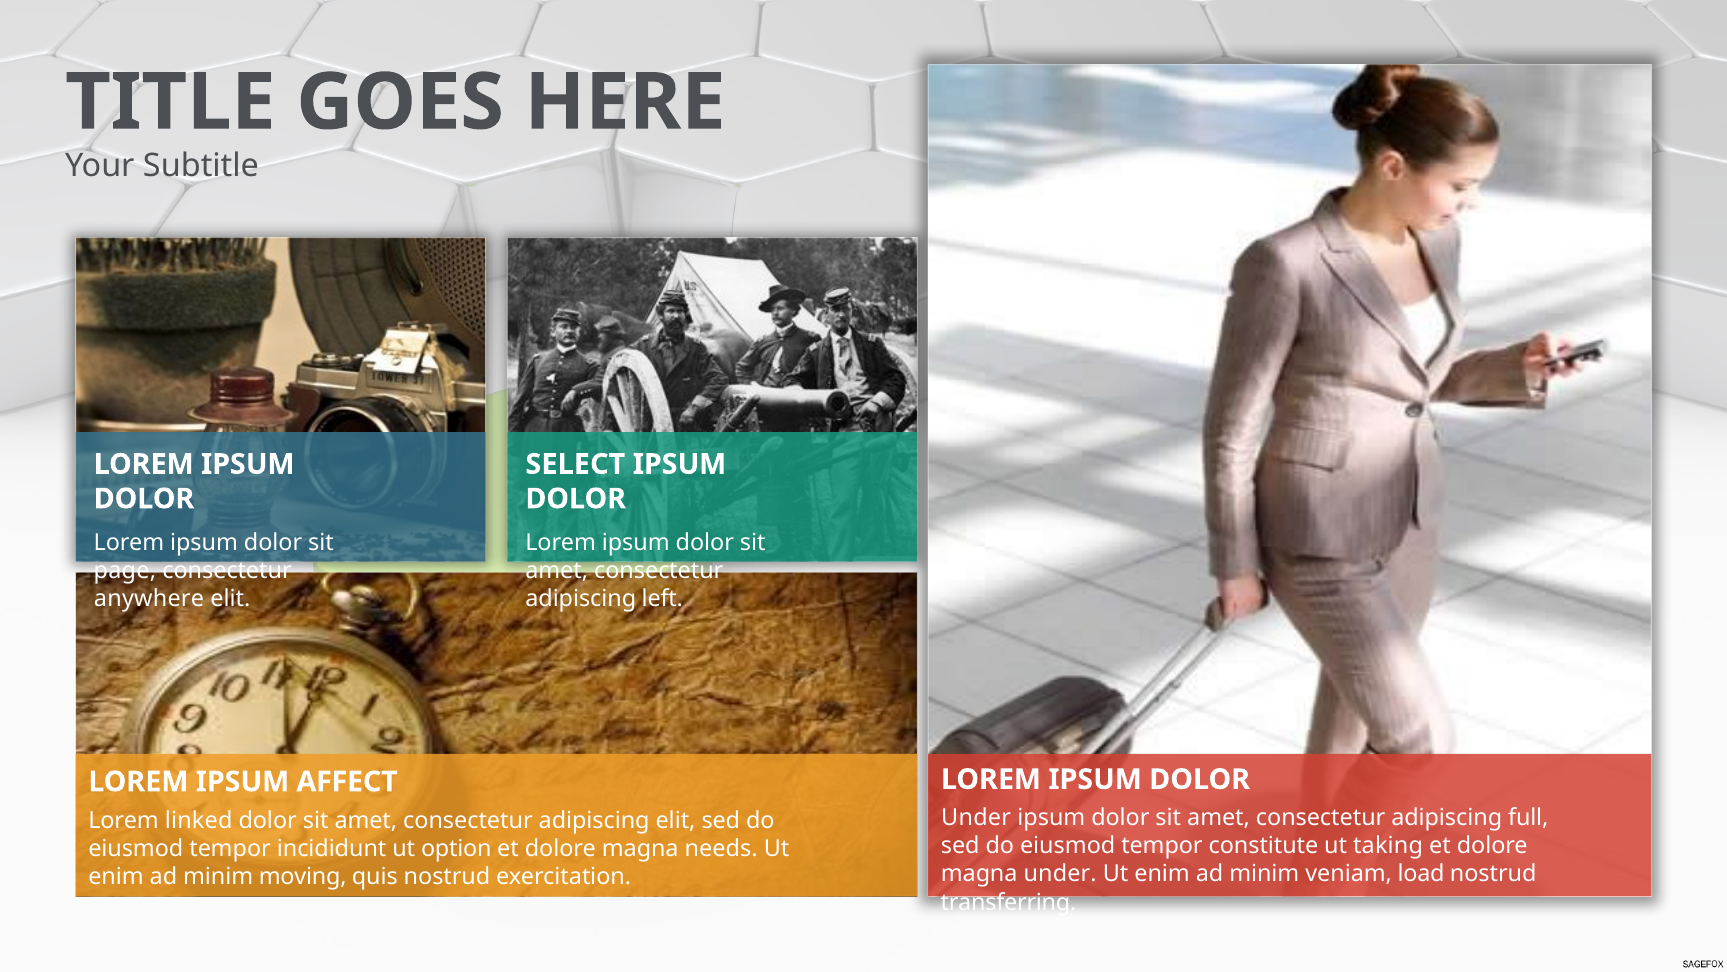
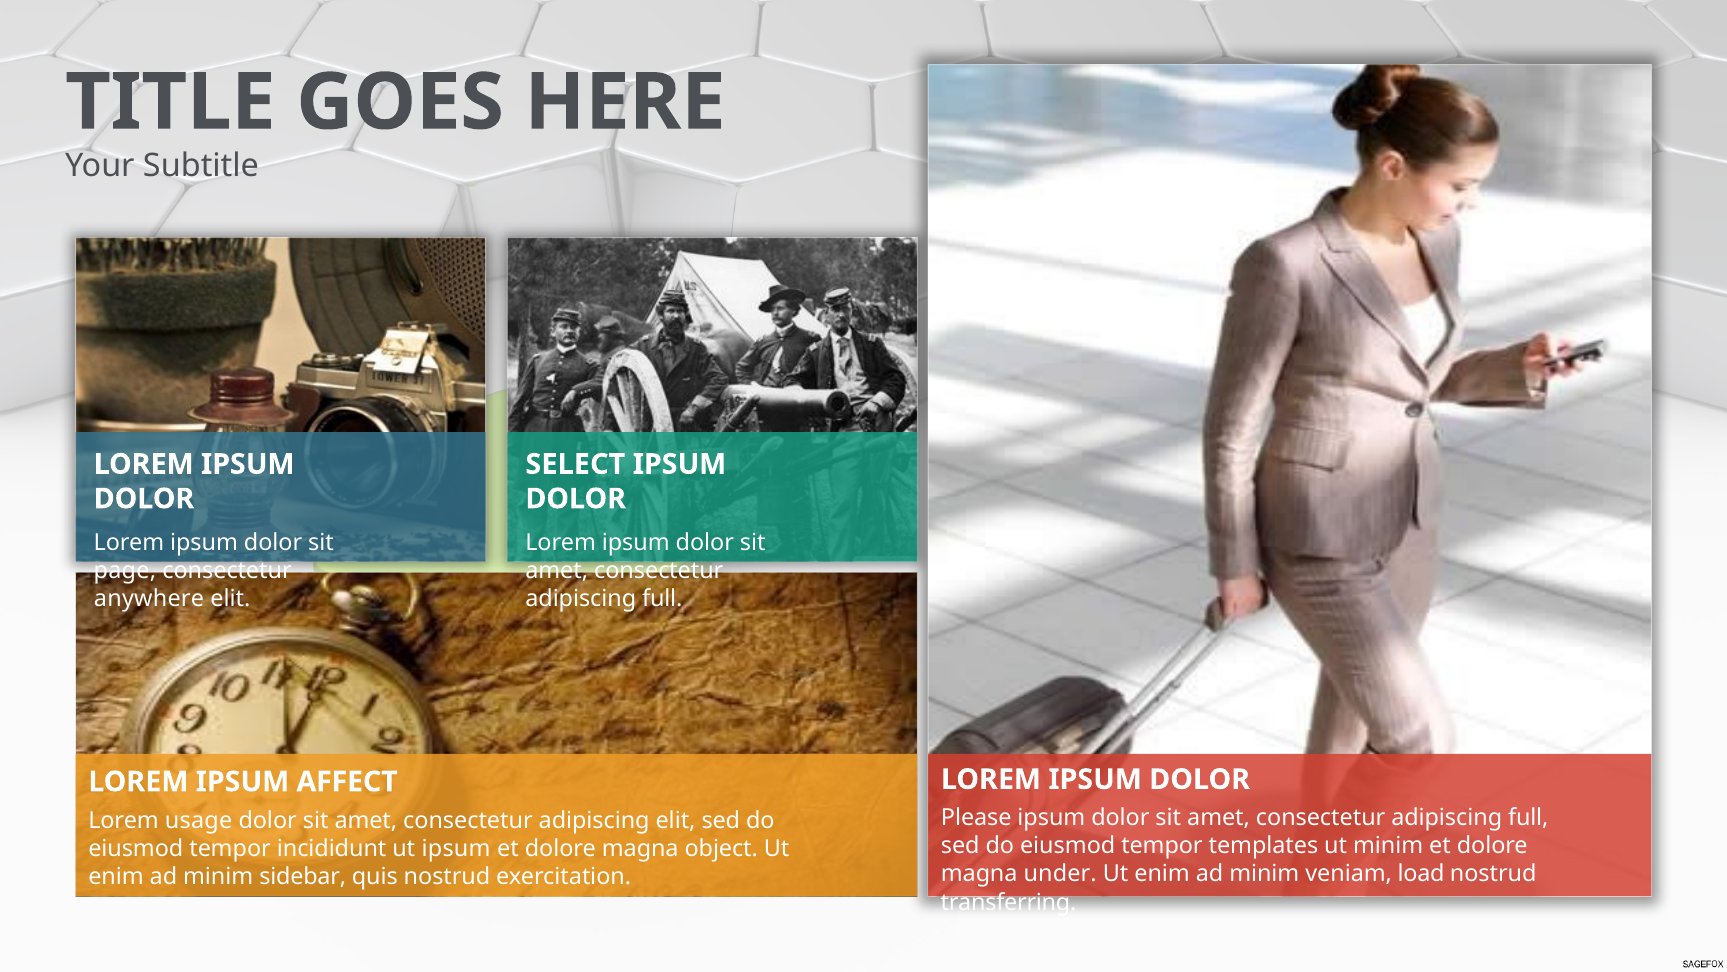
left: left -> full (662, 598)
Under: Under -> Please (976, 818)
linked: linked -> usage (199, 820)
constitute: constitute -> templates (1263, 846)
ut taking: taking -> minim (1388, 846)
ut option: option -> ipsum (456, 848)
needs: needs -> object (721, 848)
moving: moving -> sidebar (303, 876)
